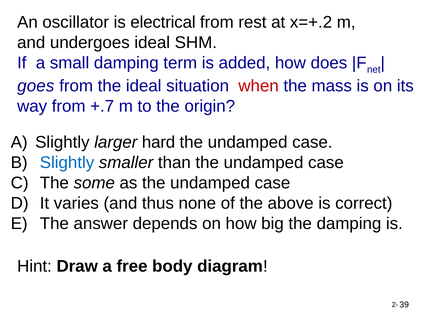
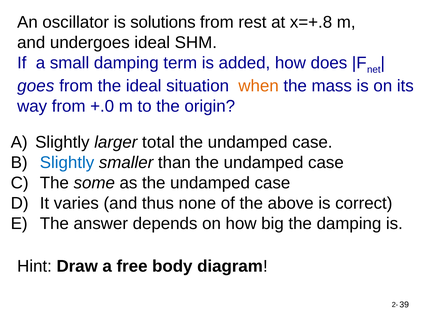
electrical: electrical -> solutions (163, 22)
x=+.2: x=+.2 -> x=+.8 (311, 22)
when colour: red -> orange (259, 86)
+.7: +.7 -> +.0 (102, 106)
hard: hard -> total (158, 142)
